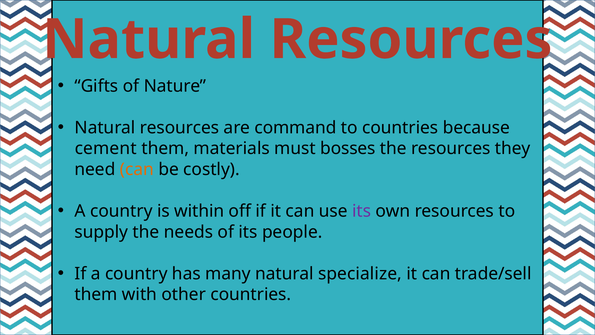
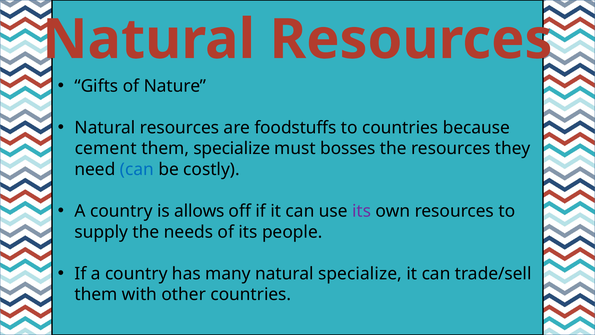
command: command -> foodstuffs (295, 128)
them materials: materials -> specialize (232, 148)
can colour: orange -> blue (137, 169)
within: within -> allows (199, 211)
